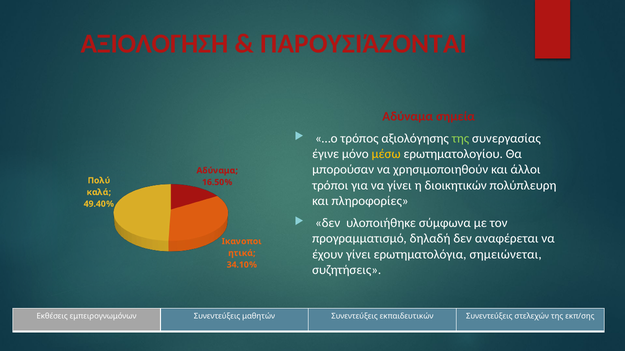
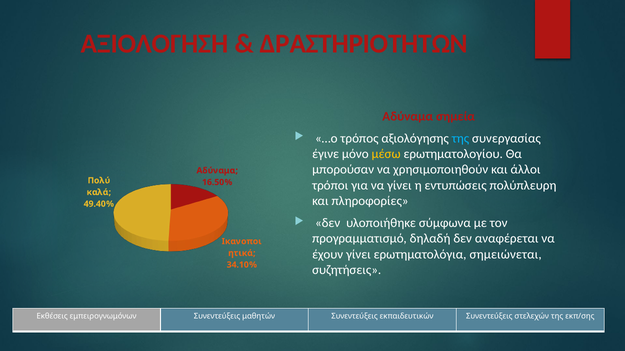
ΠΑΡΟΥΣΙΆΖΟΝΤΑΙ: ΠΑΡΟΥΣΙΆΖΟΝΤΑΙ -> ΔΡΑΣΤΗΡΙΟΤΗΤΩΝ (364, 44)
της colour: light green -> light blue (460, 139)
διοικητικών: διοικητικών -> εντυπώσεις (456, 186)
